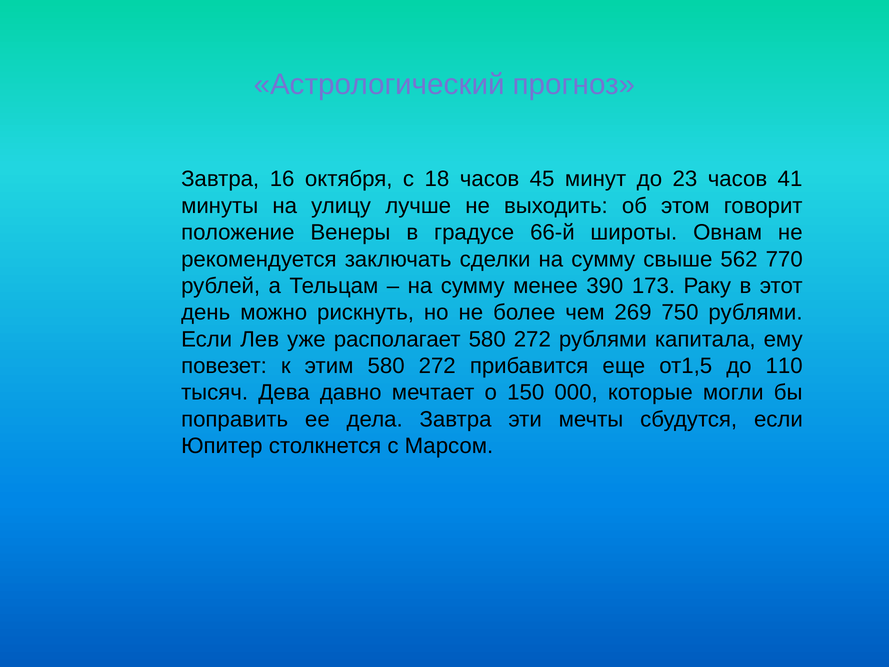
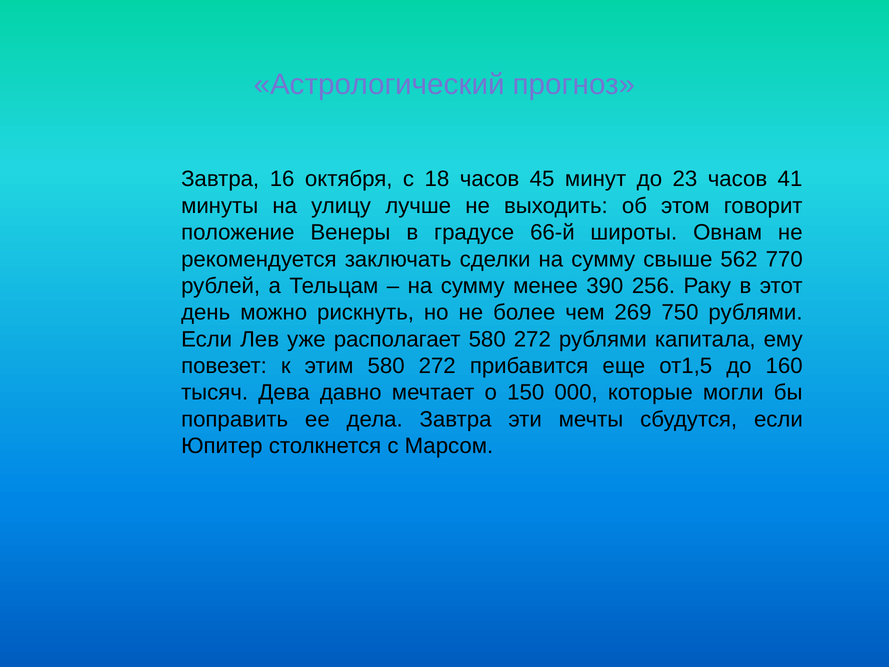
173: 173 -> 256 (653, 286)
110: 110 -> 160 (784, 366)
